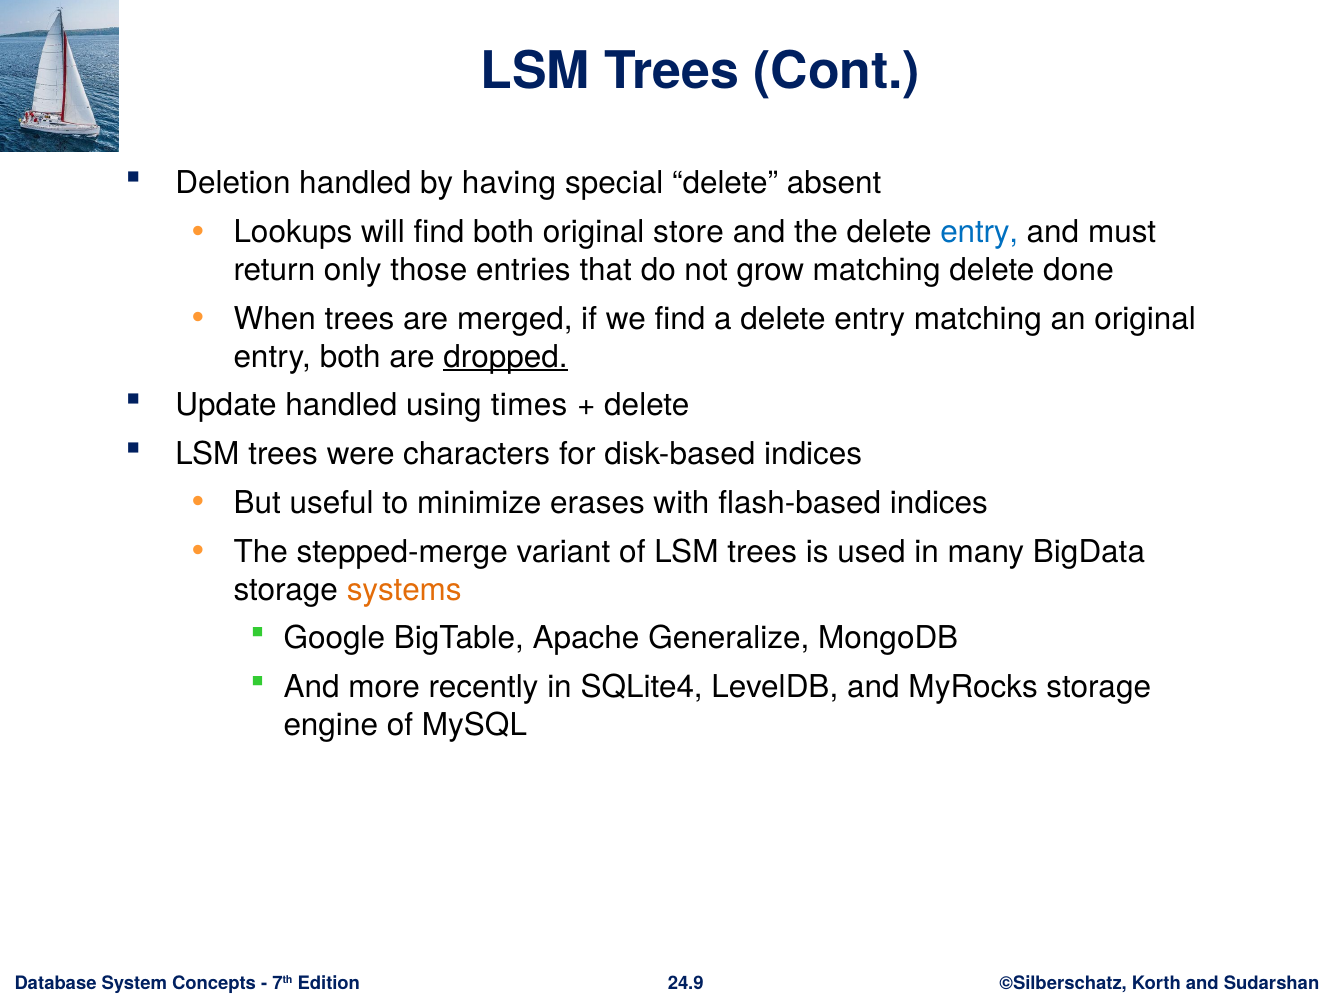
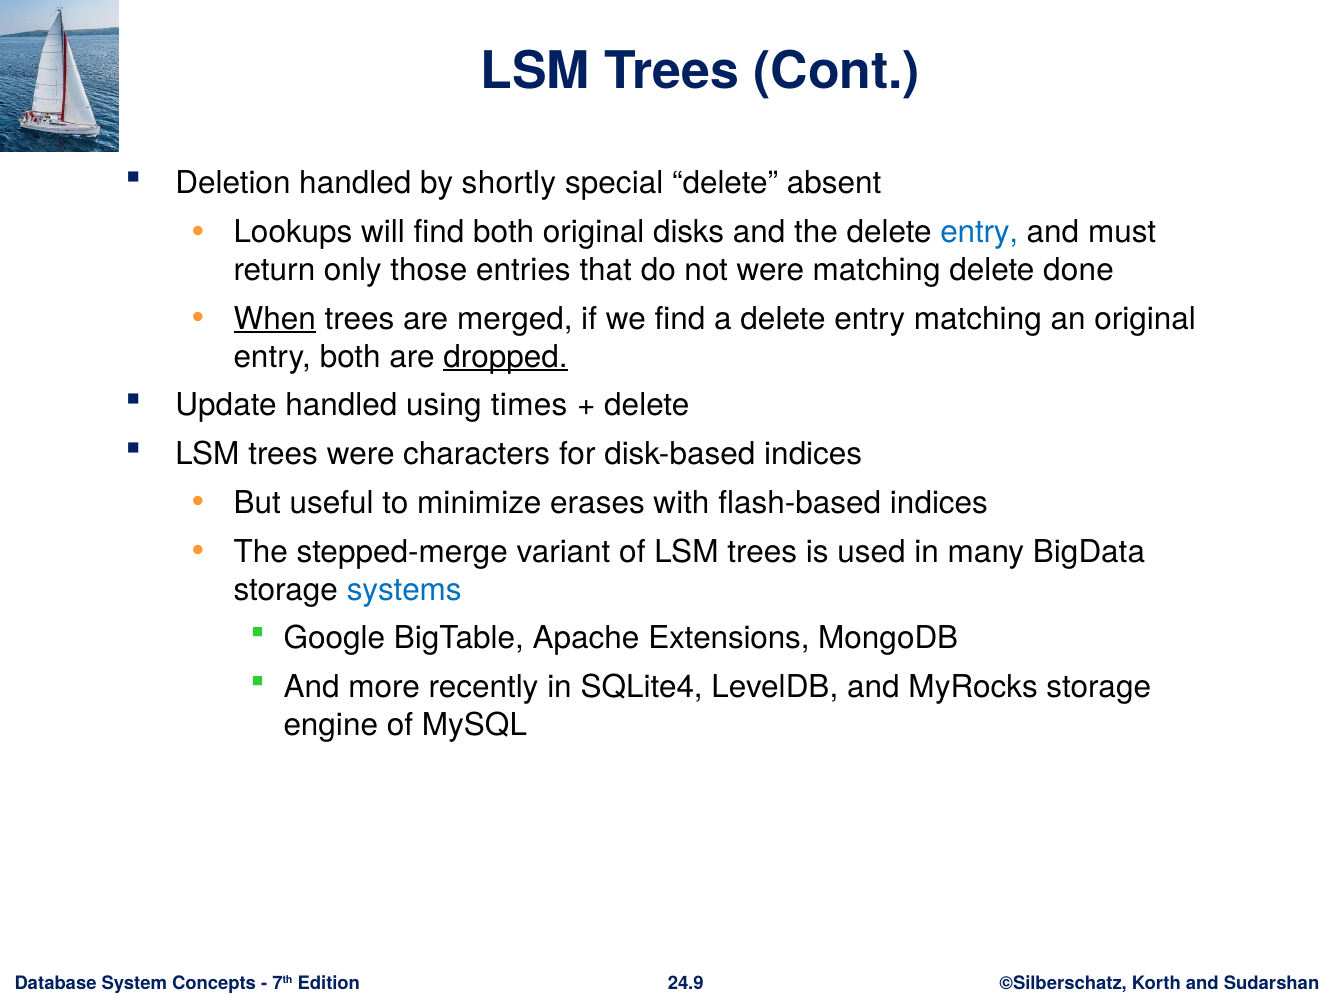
having: having -> shortly (509, 183)
store: store -> disks (689, 232)
not grow: grow -> were (770, 270)
When underline: none -> present (275, 319)
systems colour: orange -> blue (404, 590)
Generalize: Generalize -> Extensions (729, 638)
